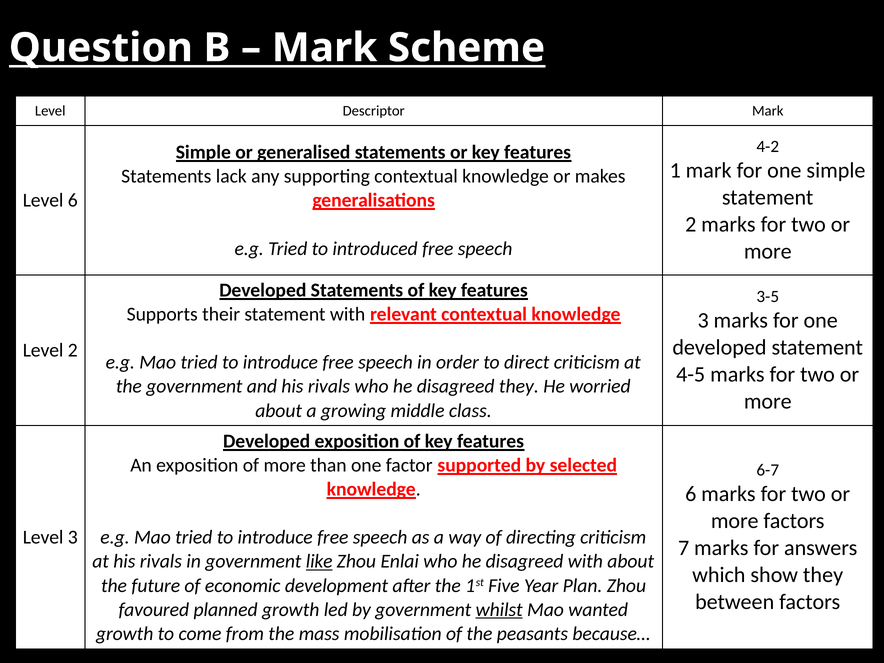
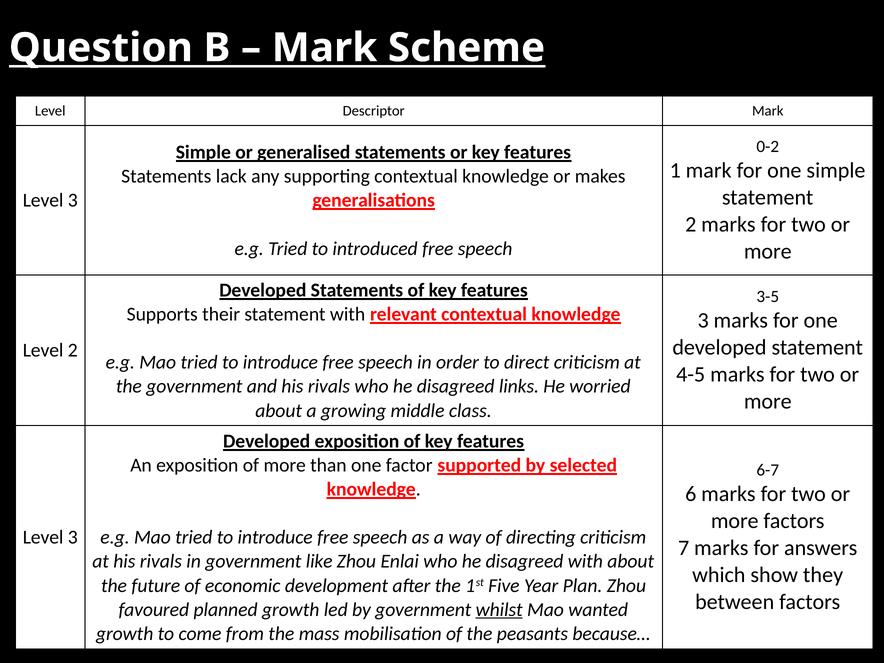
4-2: 4-2 -> 0-2 (768, 147)
6: 6 -> 3 (73, 200)
disagreed they: they -> links (519, 387)
like underline: present -> none (319, 562)
